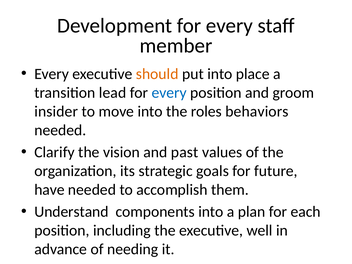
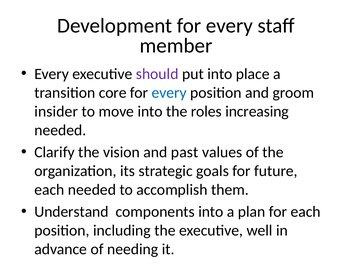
should colour: orange -> purple (157, 74)
lead: lead -> core (113, 93)
behaviors: behaviors -> increasing (257, 111)
have: have -> each (49, 190)
